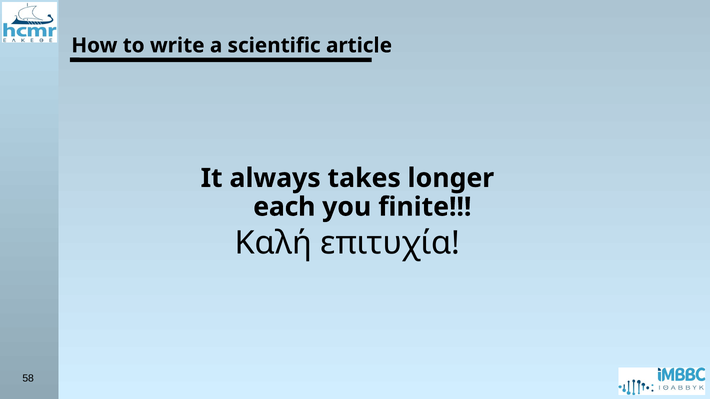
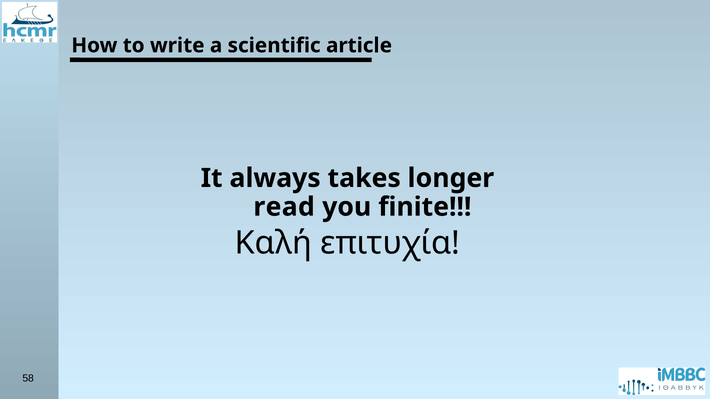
each: each -> read (284, 207)
